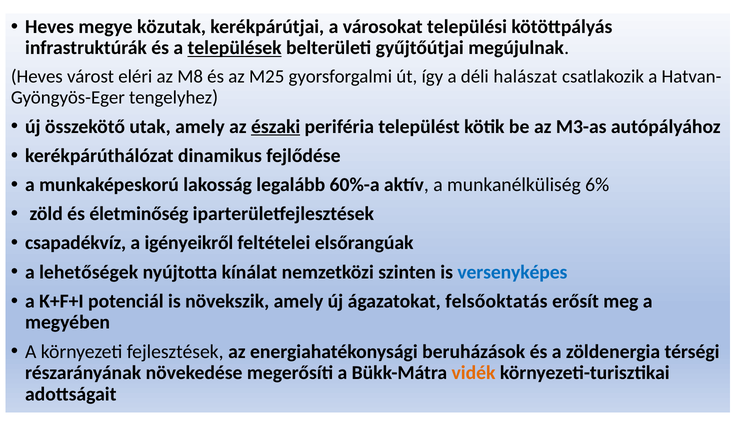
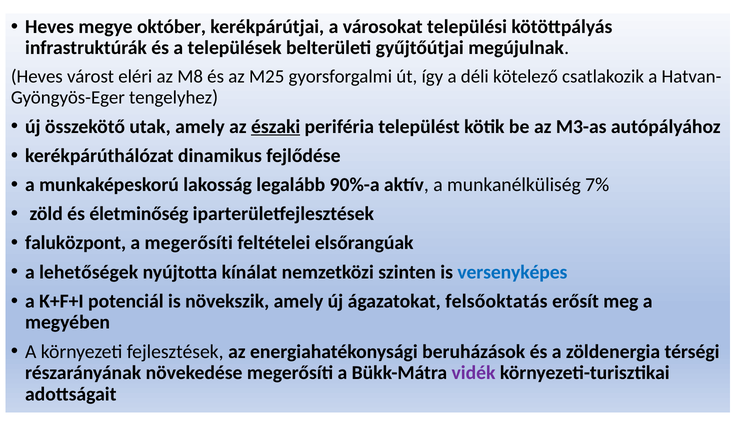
közutak: közutak -> október (172, 27)
települések underline: present -> none (235, 48)
halászat: halászat -> kötelező (525, 77)
60%-a: 60%-a -> 90%-a (355, 185)
6%: 6% -> 7% (597, 185)
csapadékvíz: csapadékvíz -> faluközpont (76, 243)
a igényeikről: igényeikről -> megerősíti (189, 243)
vidék colour: orange -> purple (474, 373)
